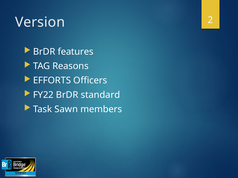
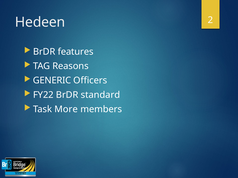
Version: Version -> Hedeen (40, 22)
EFFORTS: EFFORTS -> GENERIC (52, 81)
Sawn: Sawn -> More (66, 109)
